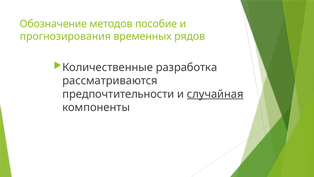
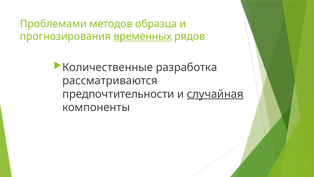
Обозначение: Обозначение -> Проблемами (53, 24)
пособие: пособие -> образца (156, 24)
временных underline: none -> present (143, 36)
